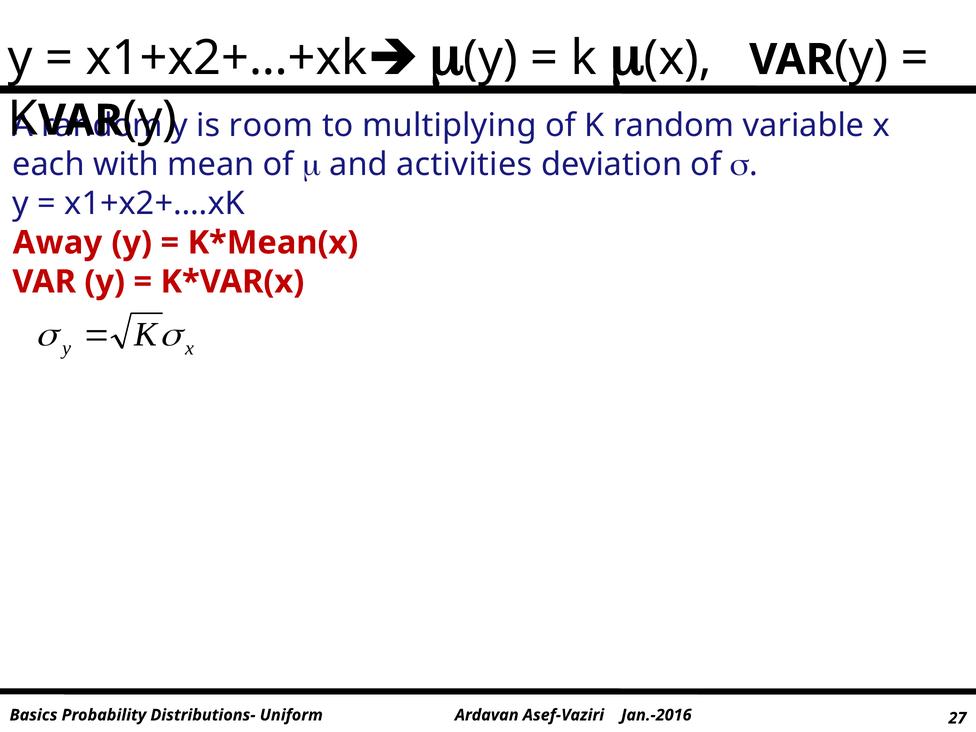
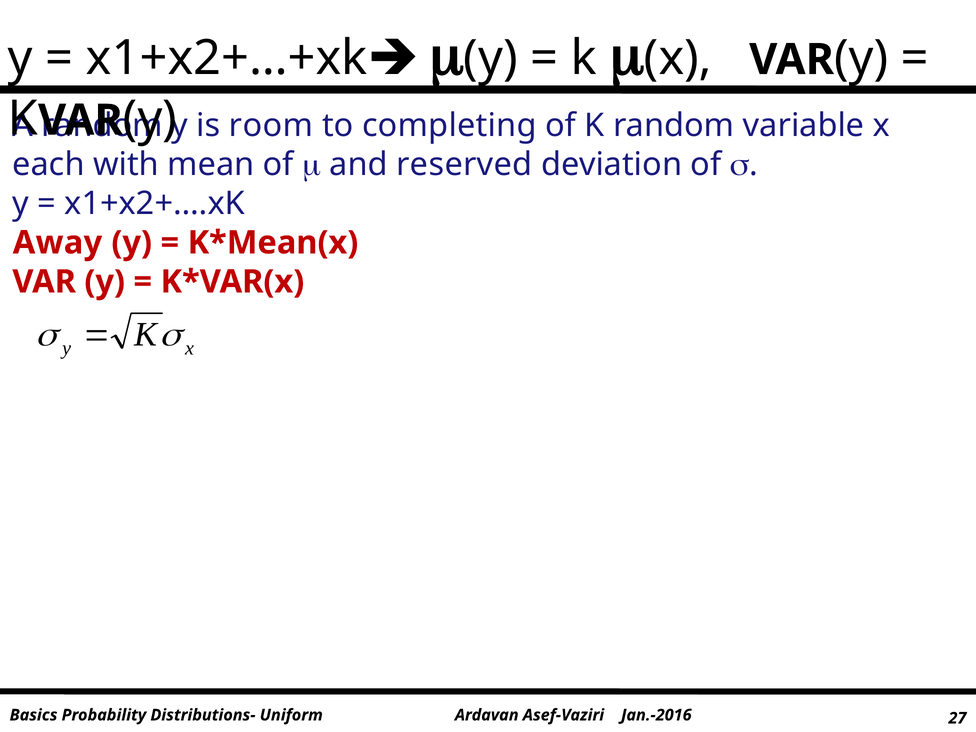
multiplying: multiplying -> completing (449, 126)
activities: activities -> reserved (464, 165)
